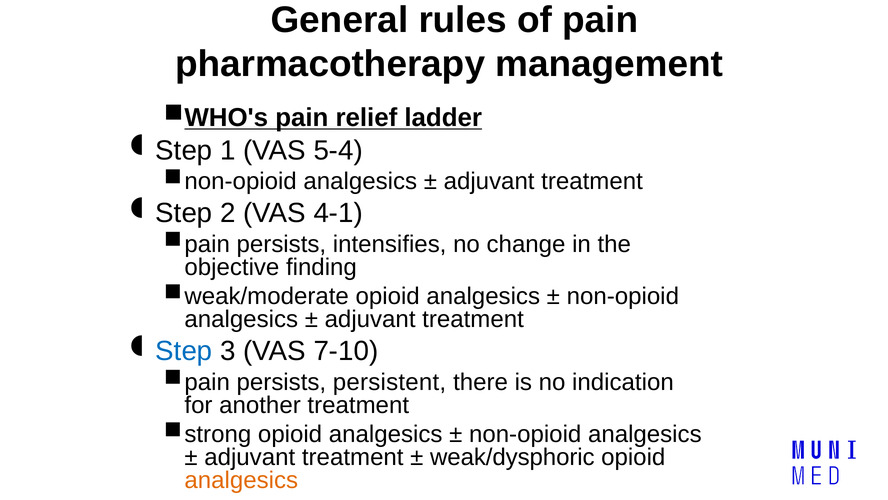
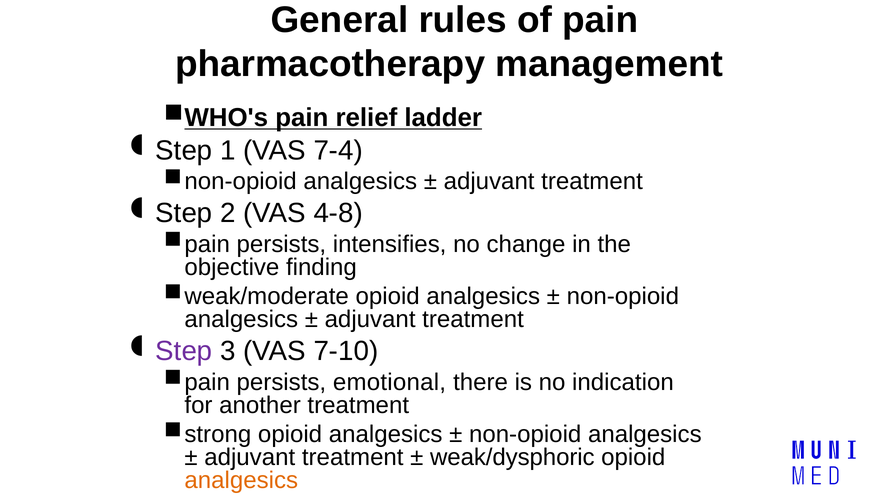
5-4: 5-4 -> 7-4 (338, 150)
4-1: 4-1 -> 4-8 (338, 213)
Step colour: blue -> purple (184, 351)
persistent: persistent -> emotional (389, 382)
